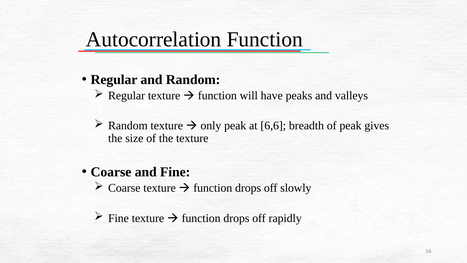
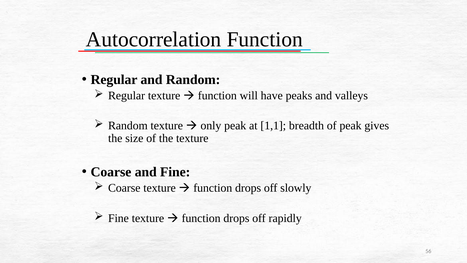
6,6: 6,6 -> 1,1 (273, 126)
